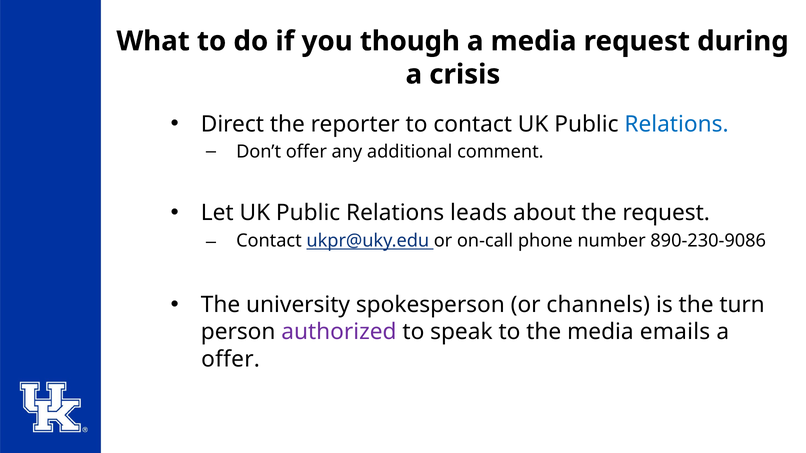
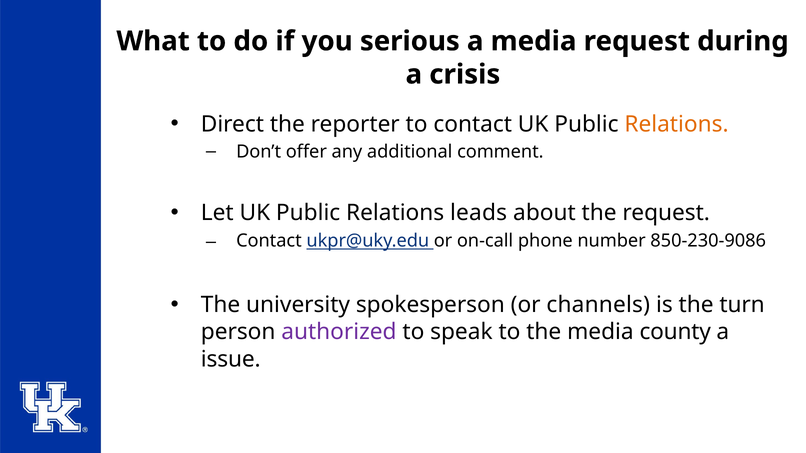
though: though -> serious (410, 41)
Relations colour: blue -> orange (676, 124)
890-230-9086: 890-230-9086 -> 850-230-9086 (708, 241)
emails: emails -> county (675, 332)
offer: offer -> issue (231, 359)
